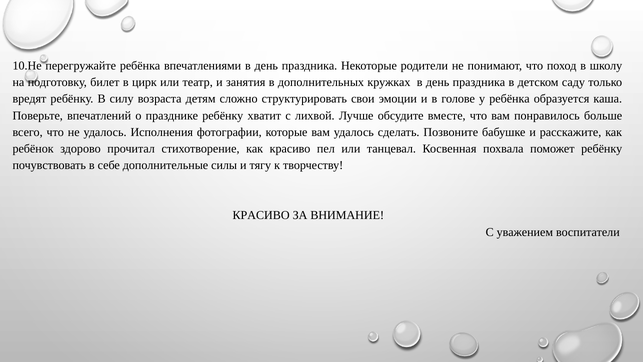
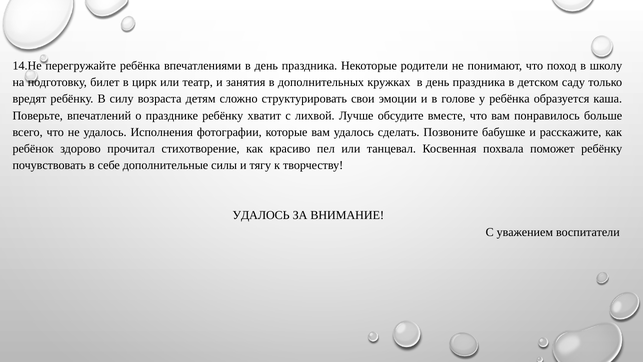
10.Не: 10.Не -> 14.Не (27, 66)
КРАСИВО: КРАСИВО -> УДАЛОСЬ (261, 215)
